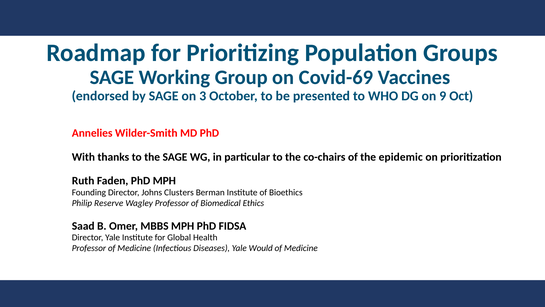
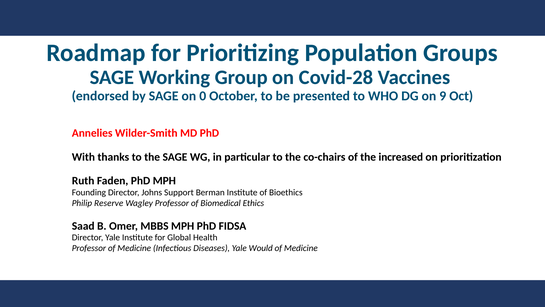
Covid-69: Covid-69 -> Covid-28 (336, 77)
3: 3 -> 0 (203, 96)
epidemic: epidemic -> increased (401, 157)
Clusters: Clusters -> Support (179, 192)
